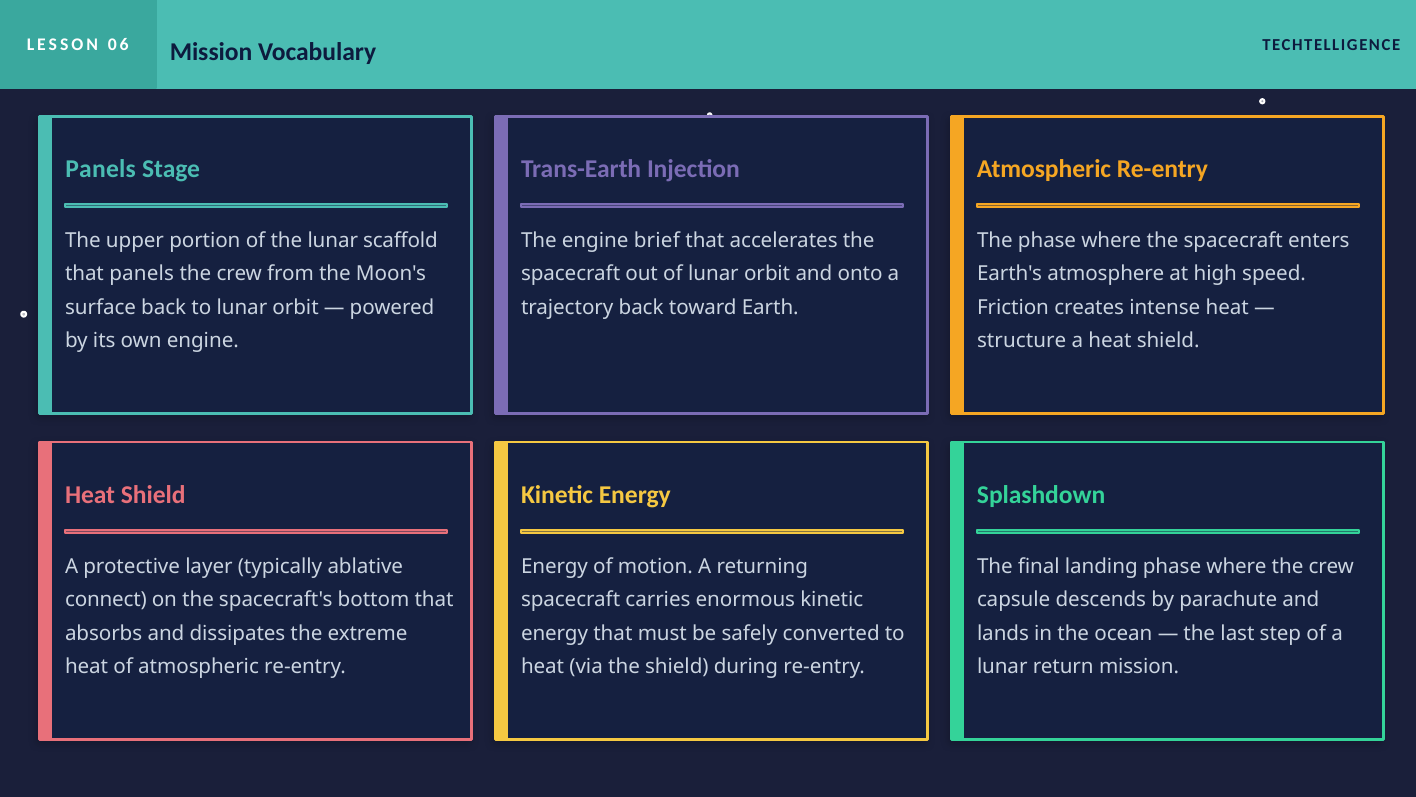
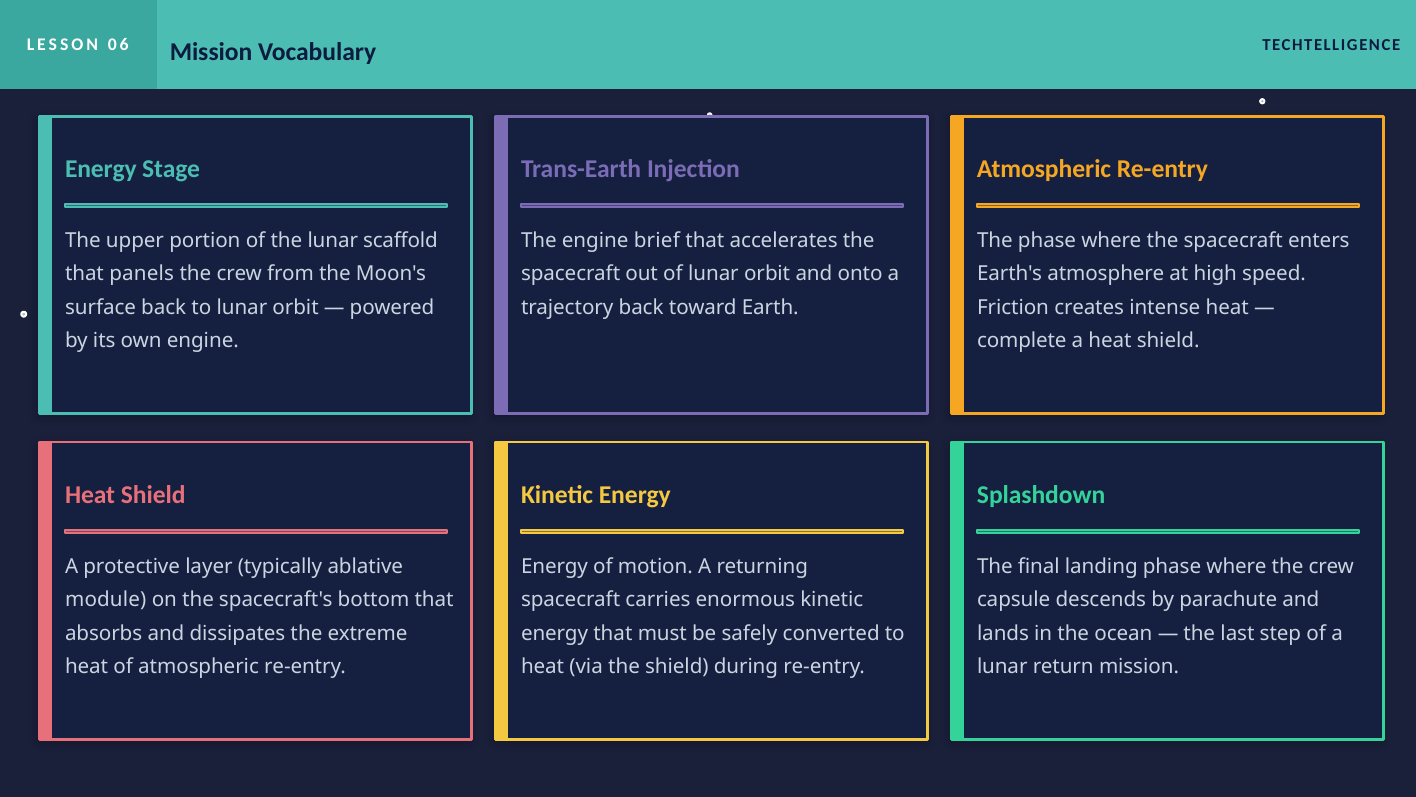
Panels: Panels -> Energy (101, 169)
structure: structure -> complete (1022, 341)
connect: connect -> module (106, 600)
